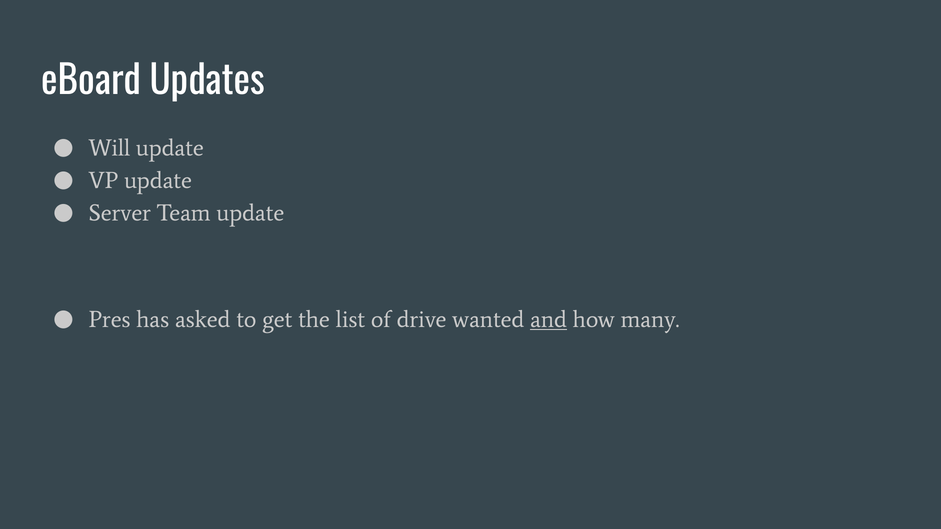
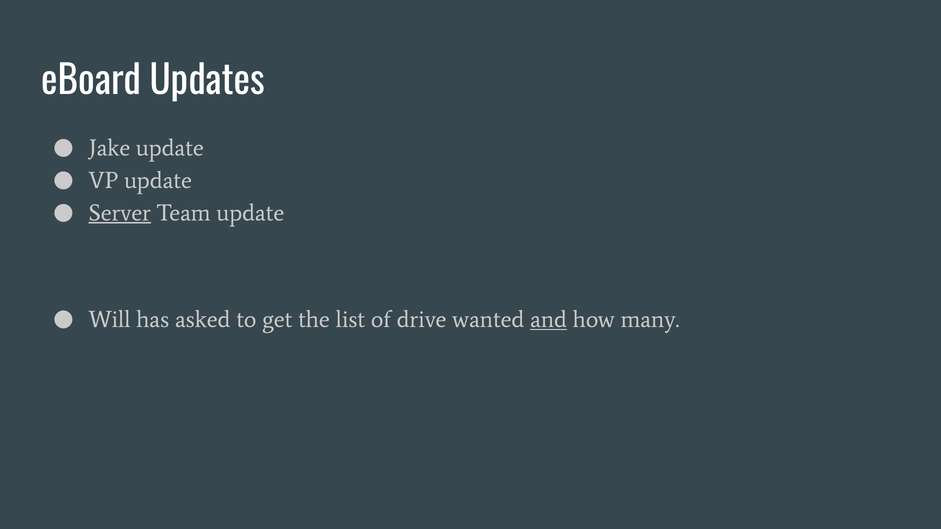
Will: Will -> Jake (109, 148)
Server underline: none -> present (120, 213)
Pres: Pres -> Will (110, 320)
